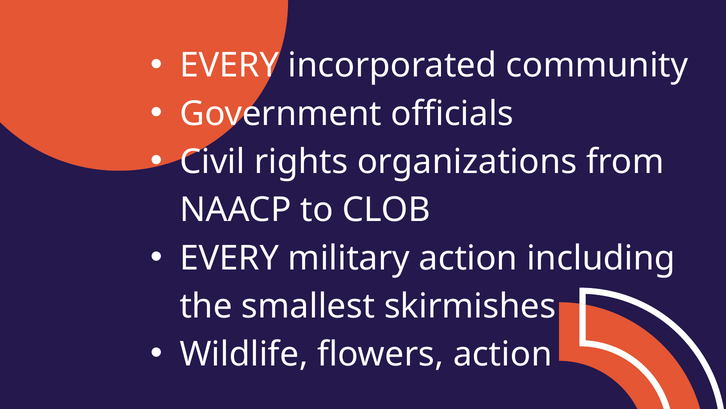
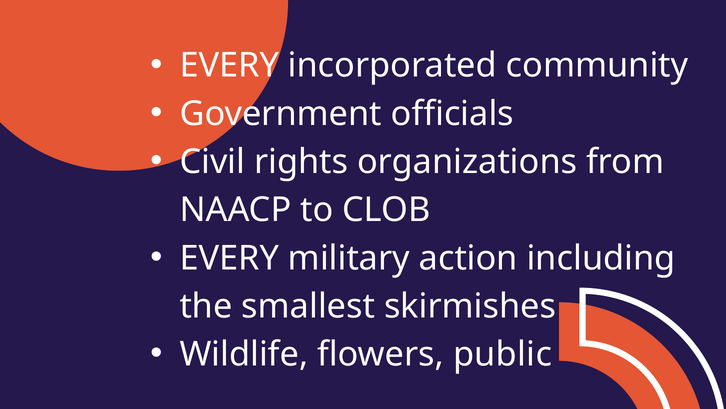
flowers action: action -> public (503, 354)
